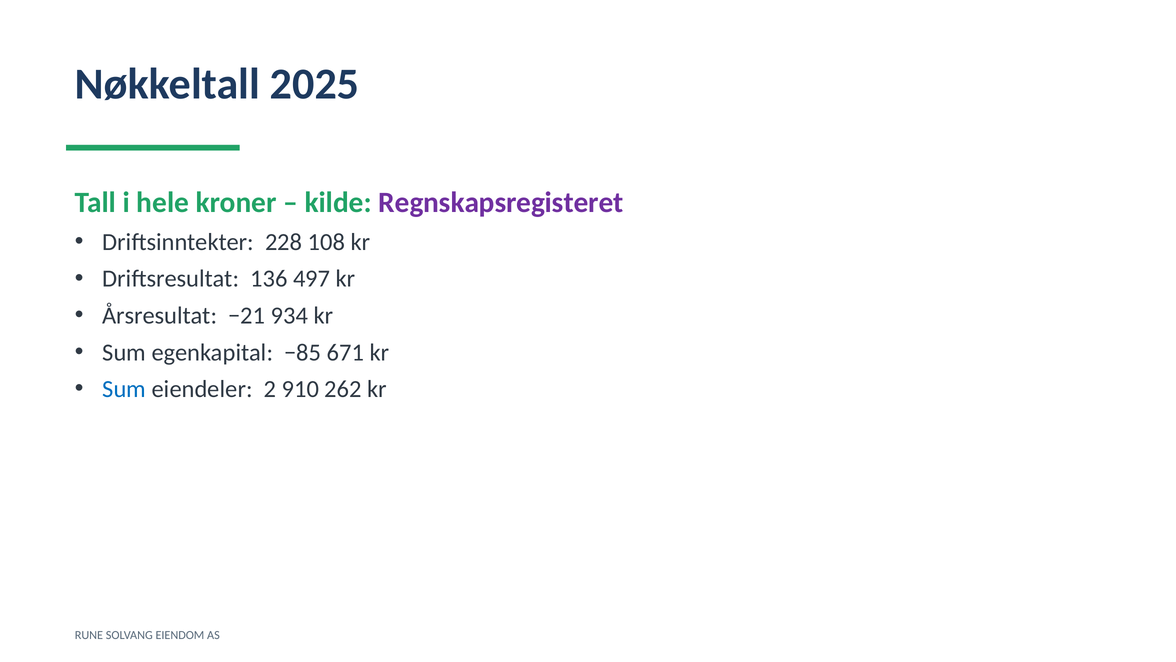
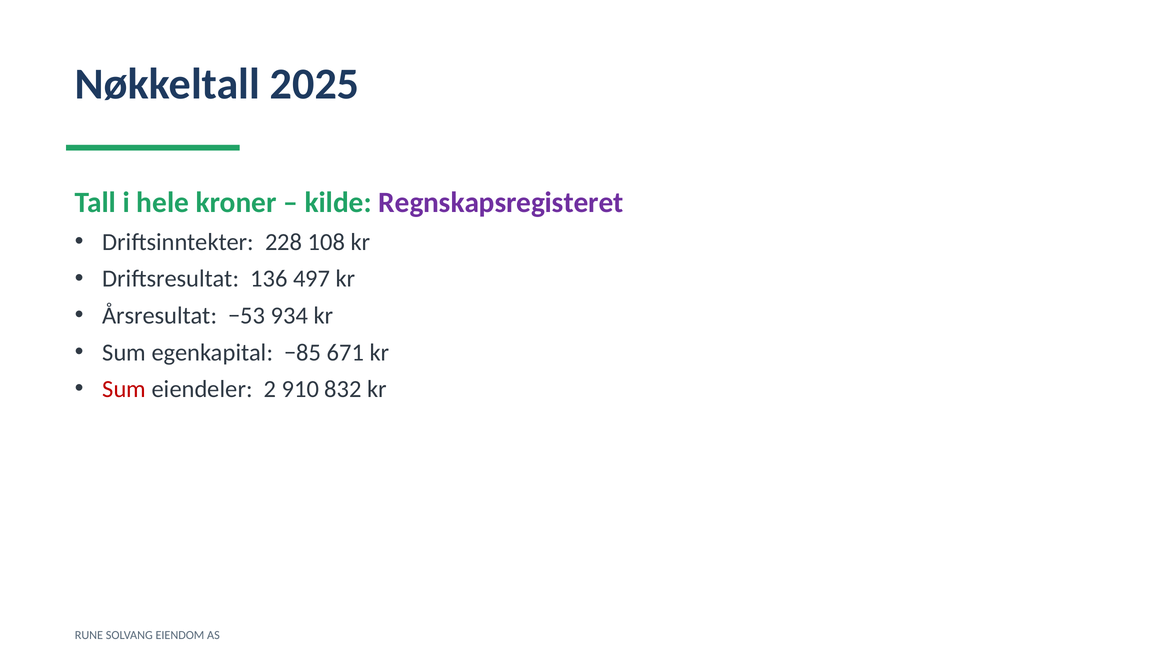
−21: −21 -> −53 (247, 315)
Sum colour: blue -> red (124, 389)
262: 262 -> 832 (343, 389)
